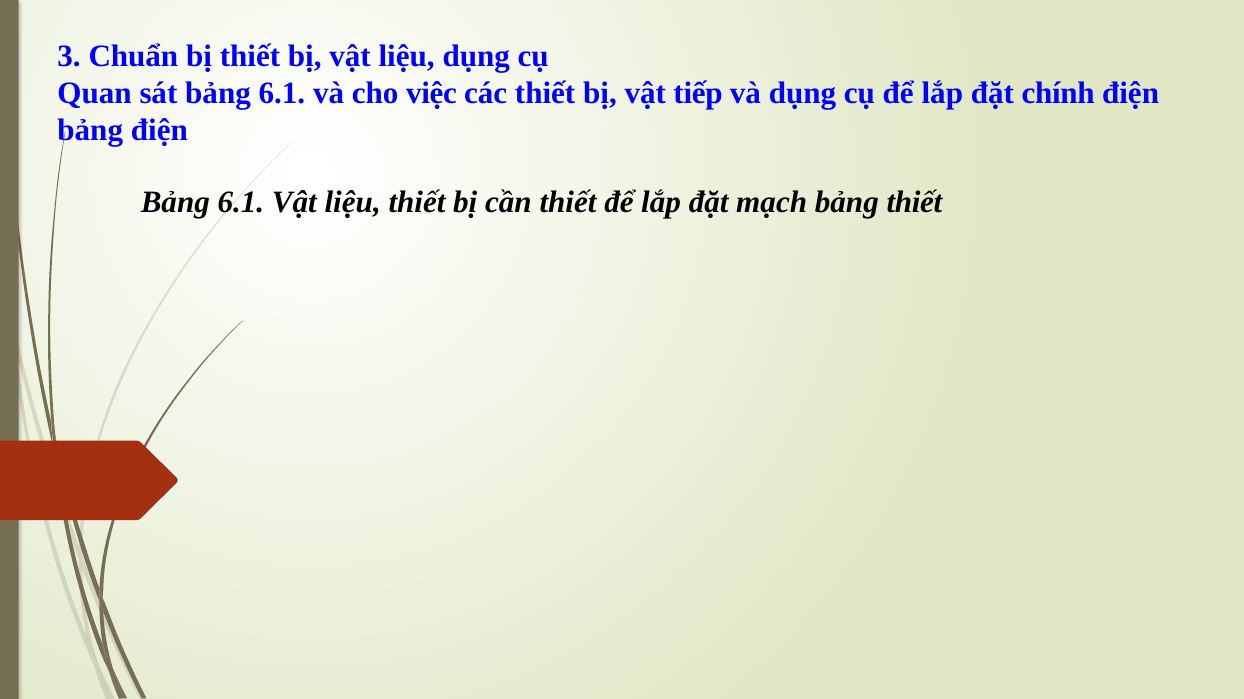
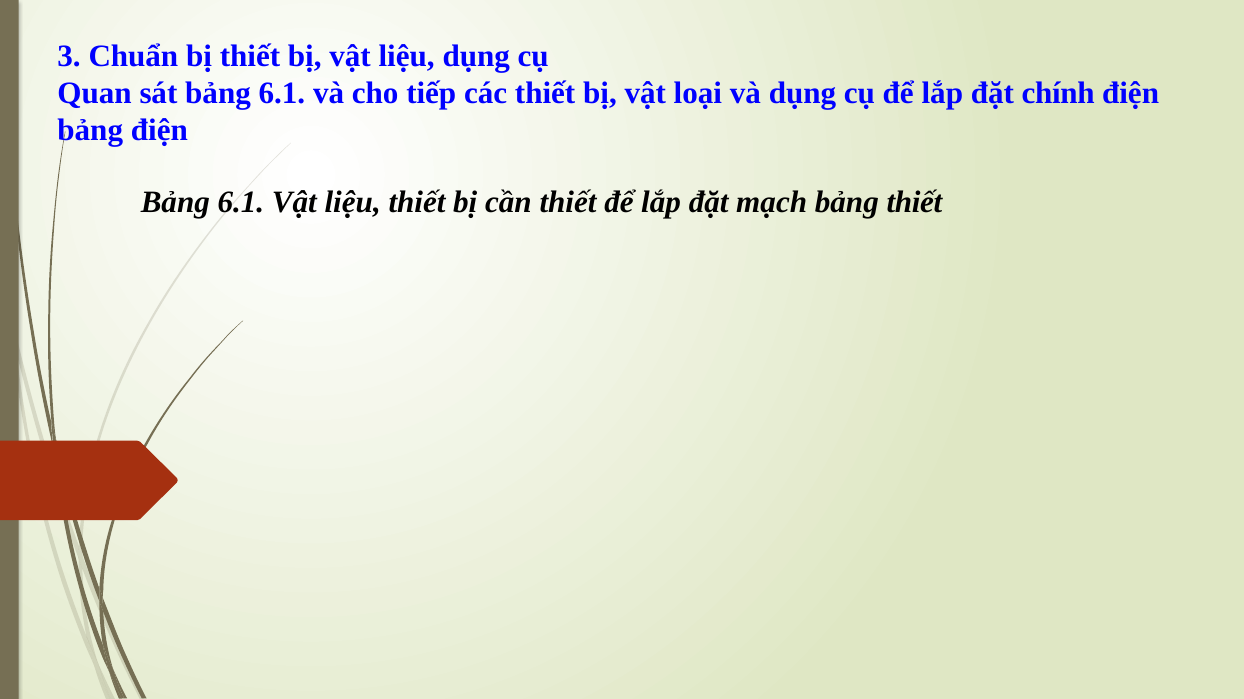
việc: việc -> tiếp (431, 93)
tiếp: tiếp -> loại (698, 93)
